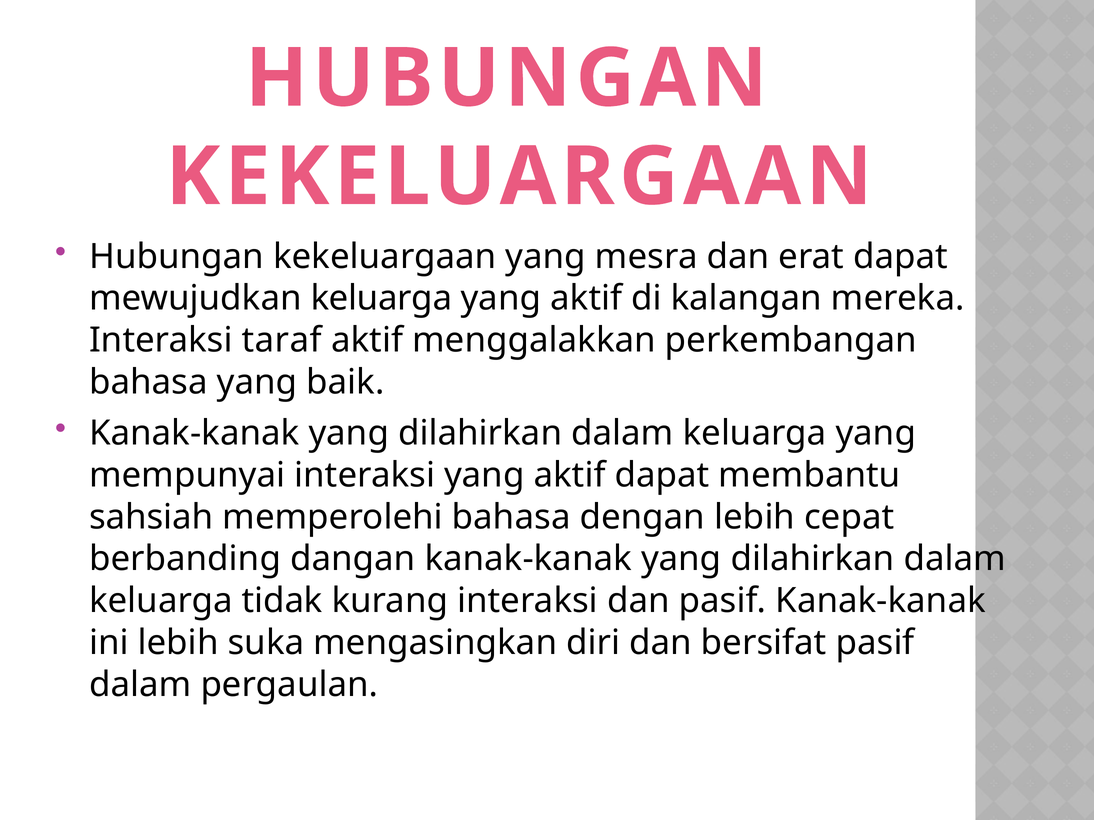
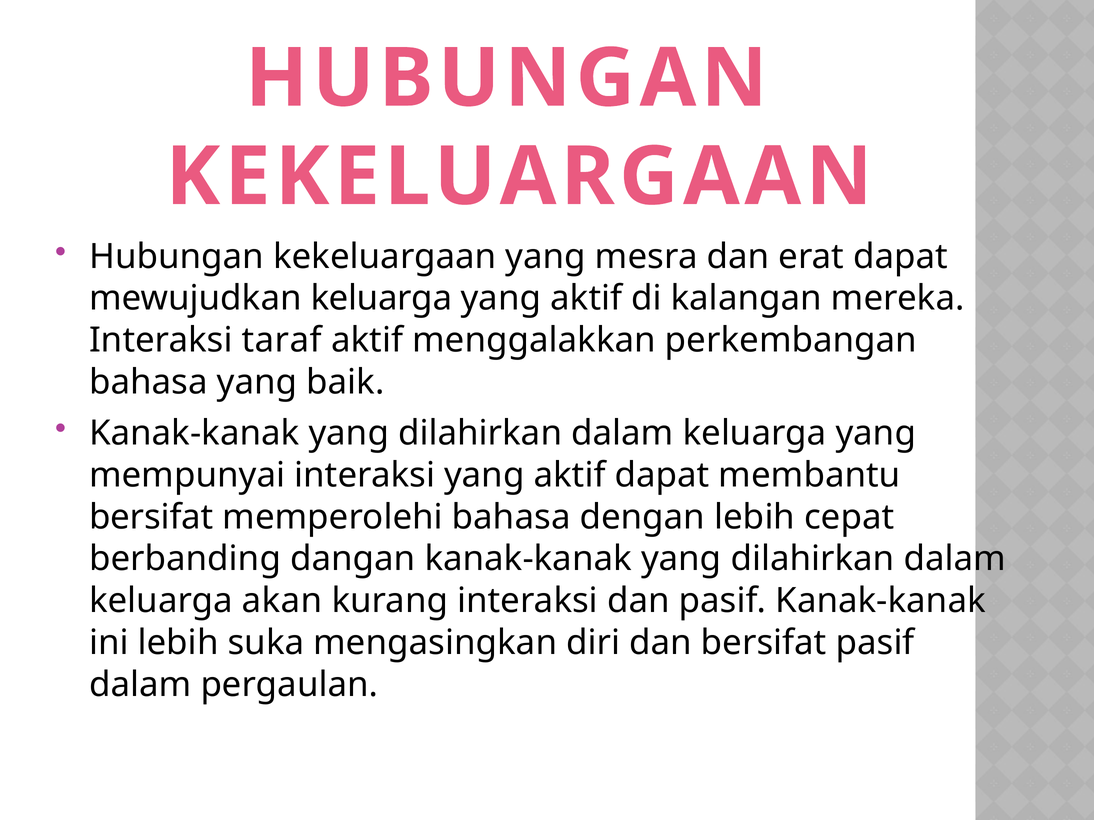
sahsiah: sahsiah -> bersifat (151, 517)
tidak: tidak -> akan (282, 601)
